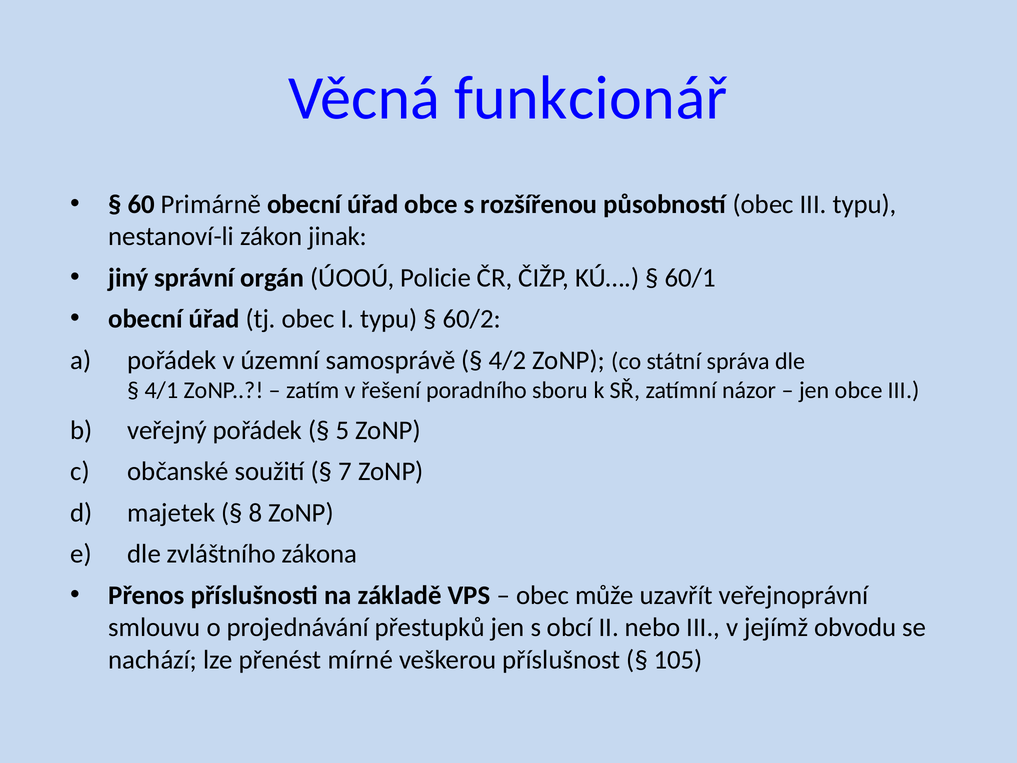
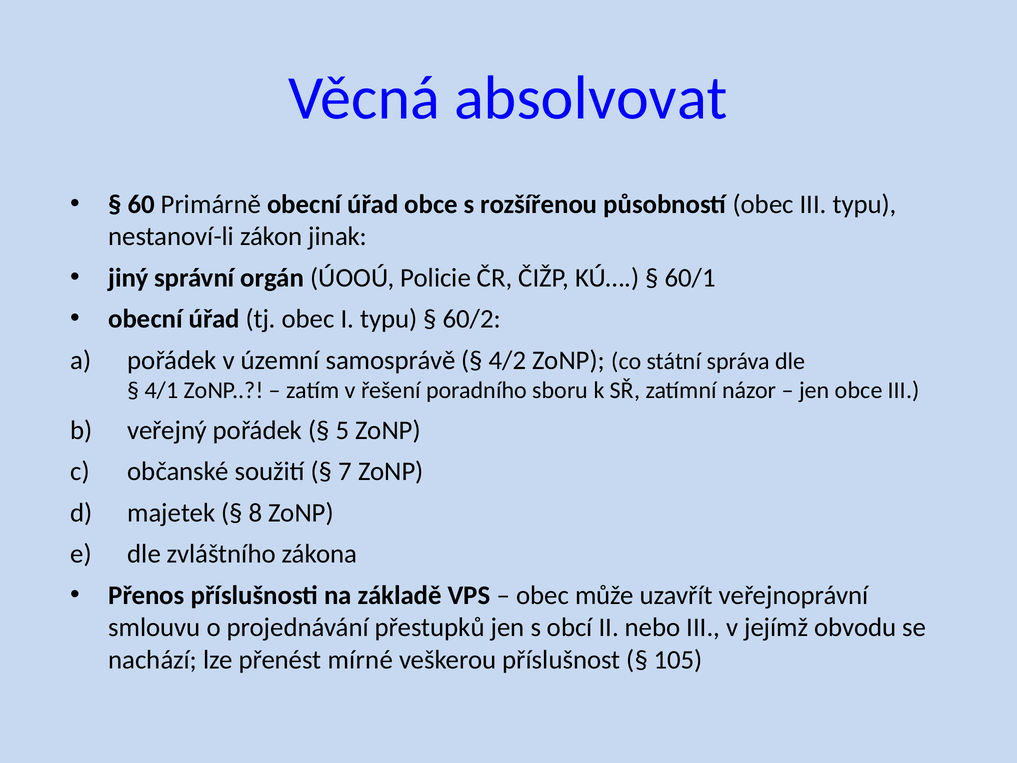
funkcionář: funkcionář -> absolvovat (591, 98)
